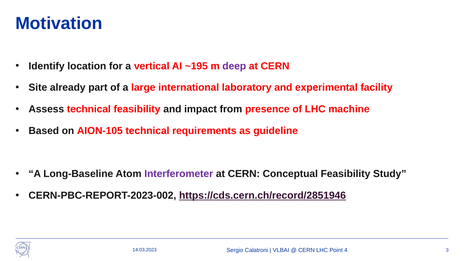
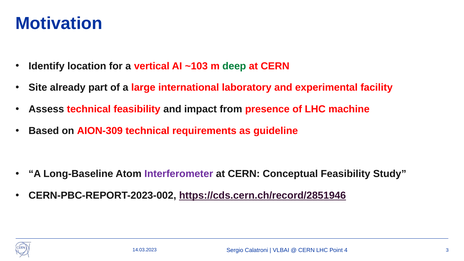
~195: ~195 -> ~103 (196, 66)
deep colour: purple -> green (234, 66)
AION-105: AION-105 -> AION-309 (100, 131)
